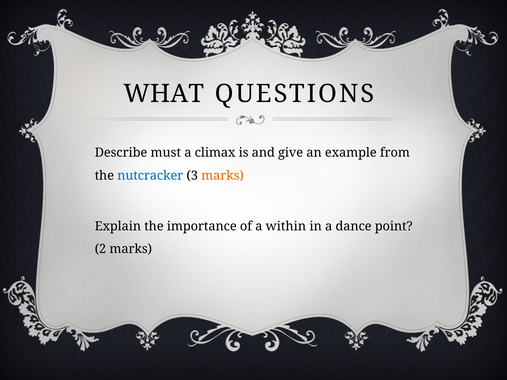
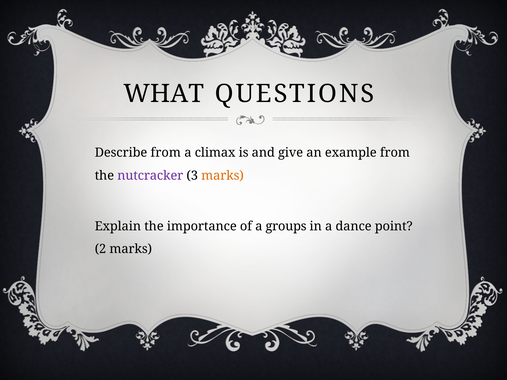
Describe must: must -> from (166, 153)
nutcracker colour: blue -> purple (150, 176)
within: within -> groups (286, 226)
